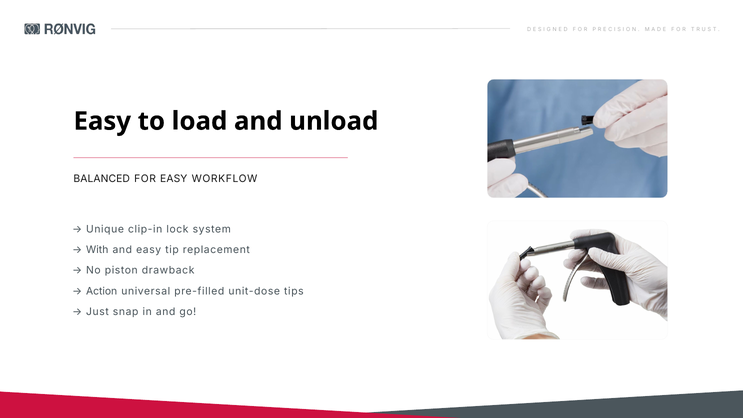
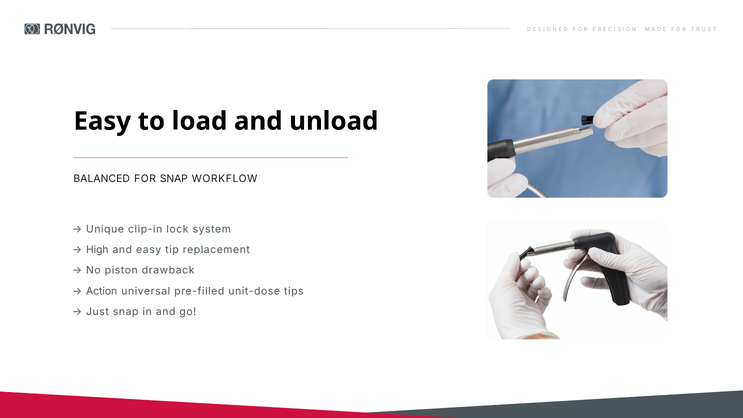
FOR EASY: EASY -> SNAP (174, 179)
With: With -> High (97, 250)
